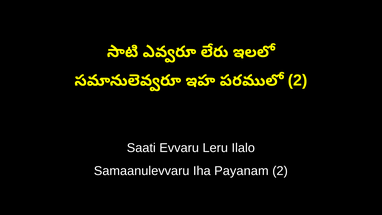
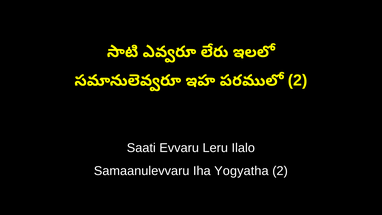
Payanam: Payanam -> Yogyatha (241, 171)
